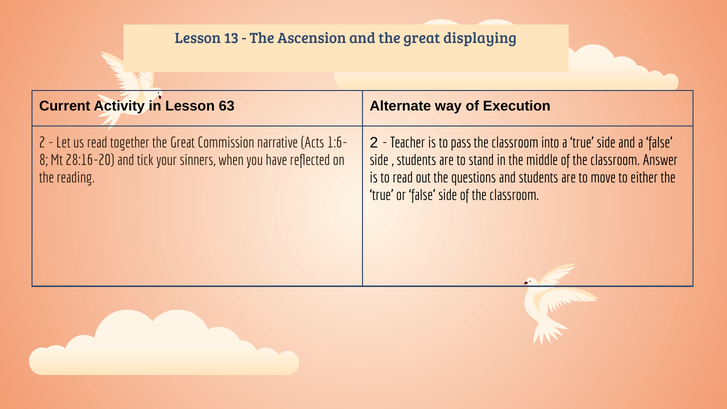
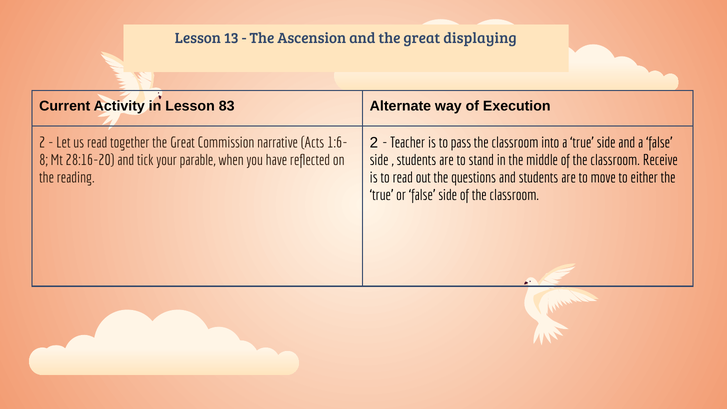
63: 63 -> 83 (227, 106)
sinners: sinners -> parable (198, 160)
Answer: Answer -> Receive (660, 160)
